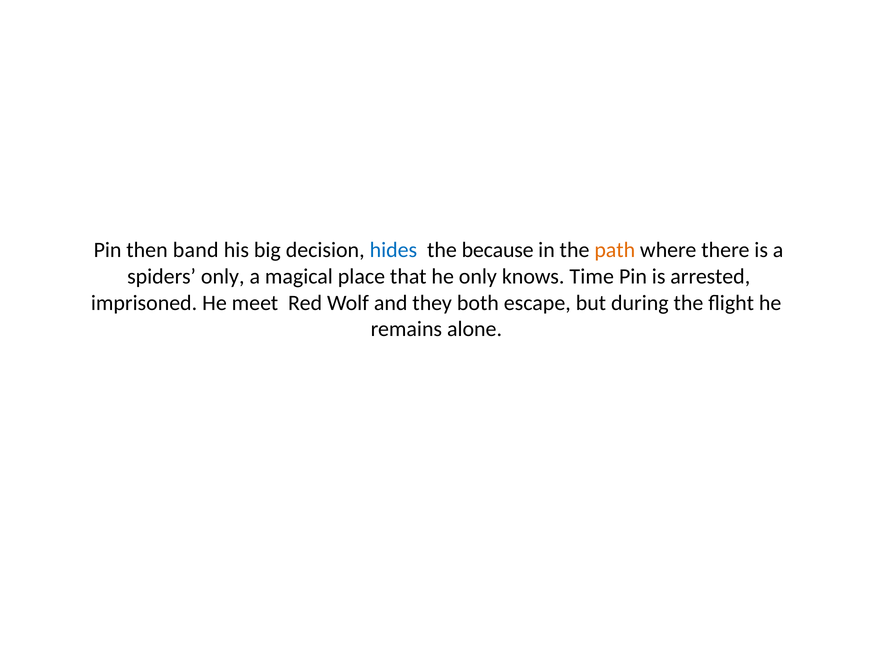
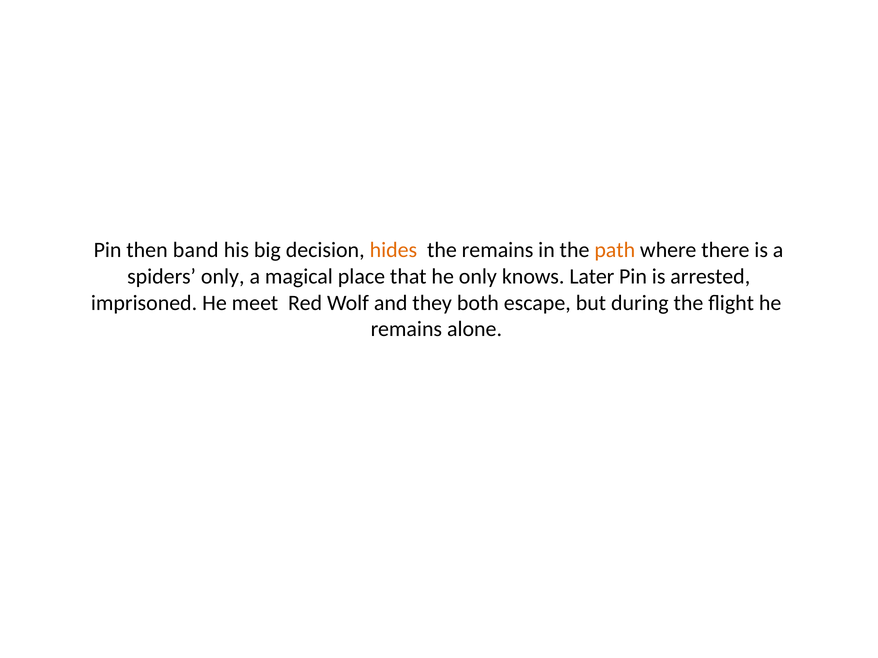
hides colour: blue -> orange (393, 250)
the because: because -> remains (498, 250)
Time: Time -> Later (592, 277)
